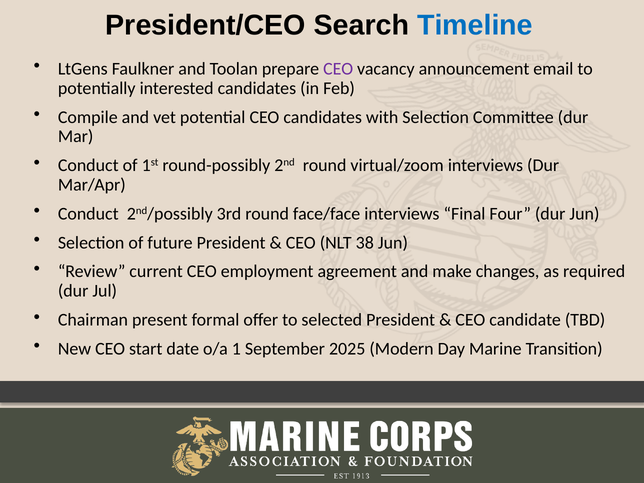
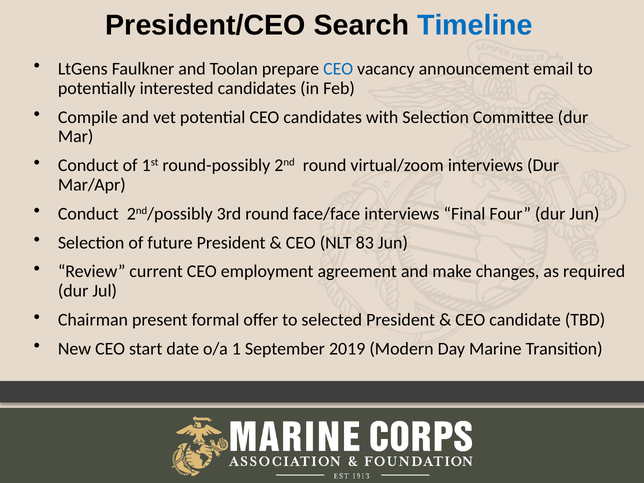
CEO colour: purple -> blue (338, 69)
38: 38 -> 83 (365, 243)
2025: 2025 -> 2019 (347, 349)
